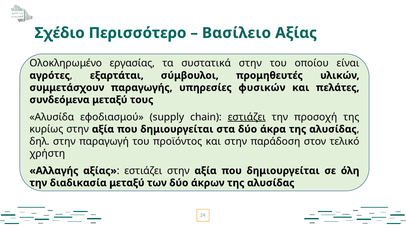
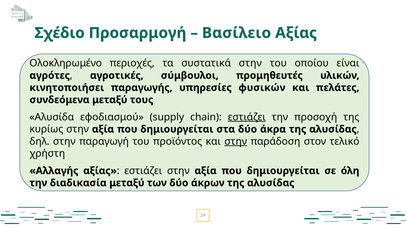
Περισσότερο: Περισσότερο -> Προσαρμογή (138, 33)
εργασίας: εργασίας -> περιοχές (132, 63)
εξαρτάται: εξαρτάται -> αγροτικές (117, 76)
συμμετάσχουν: συμμετάσχουν -> κινητοποιήσει (67, 88)
στην underline: none -> present (236, 142)
